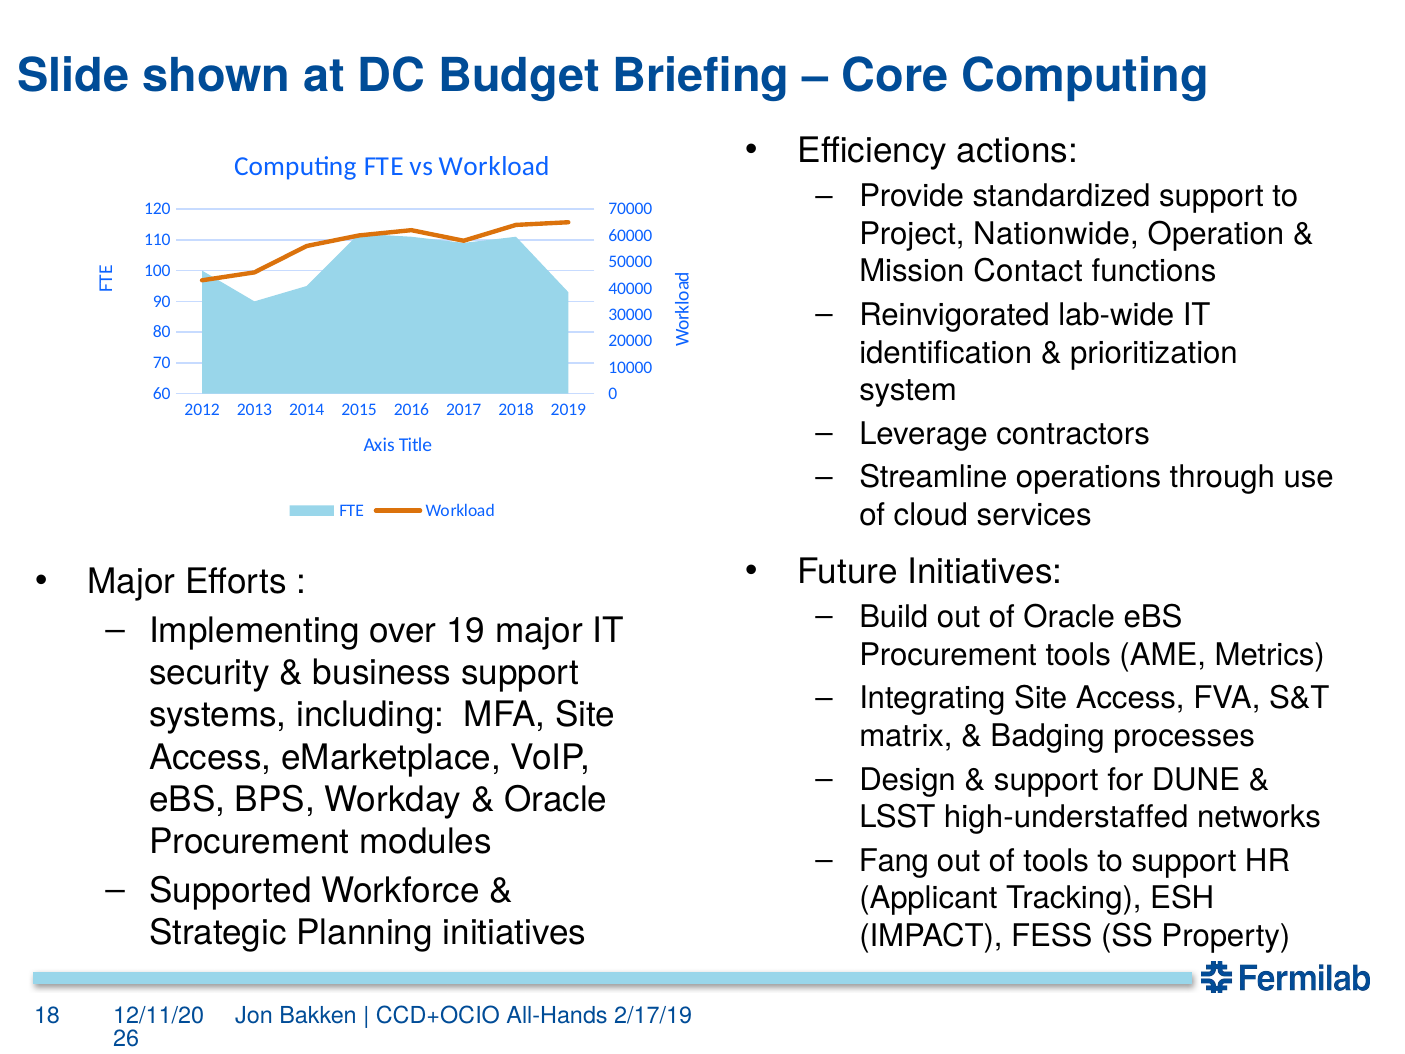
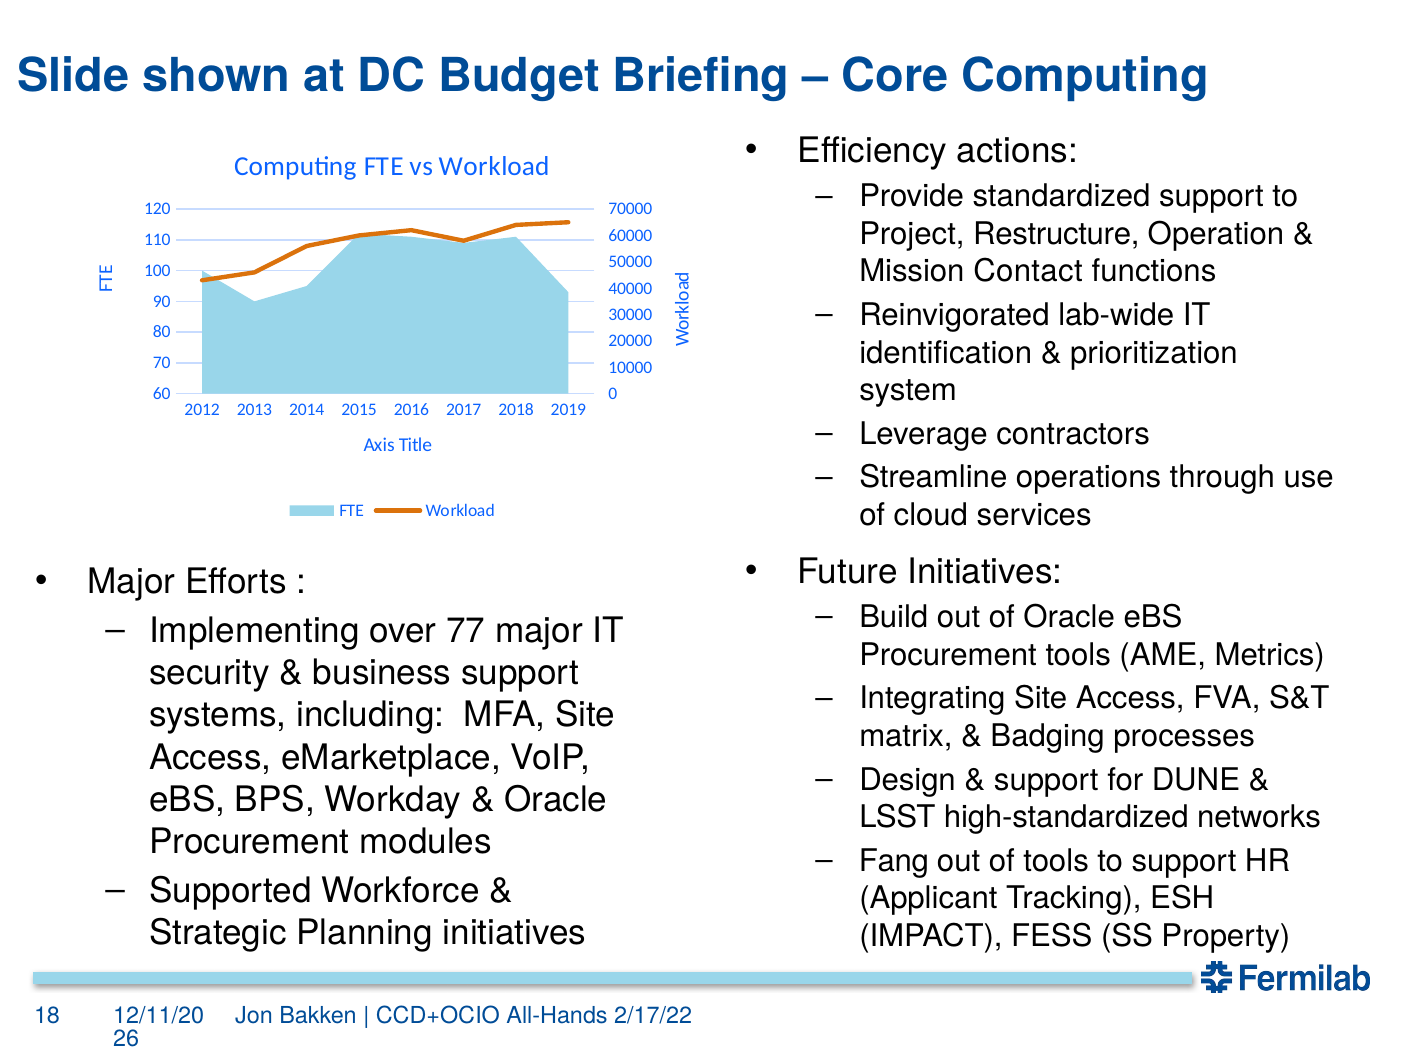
Nationwide: Nationwide -> Restructure (1056, 234)
19: 19 -> 77 (466, 631)
high-understaffed: high-understaffed -> high-standardized (1066, 817)
2/17/19: 2/17/19 -> 2/17/22 (653, 1015)
